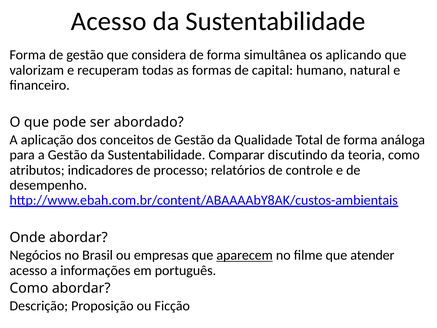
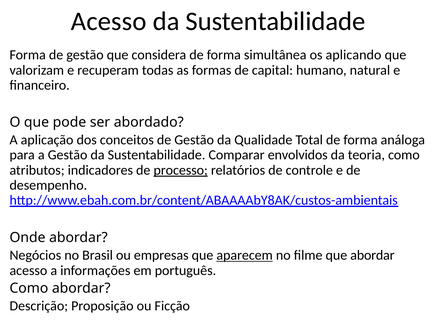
discutindo: discutindo -> envolvidos (298, 155)
processo underline: none -> present (181, 170)
que atender: atender -> abordar (372, 255)
